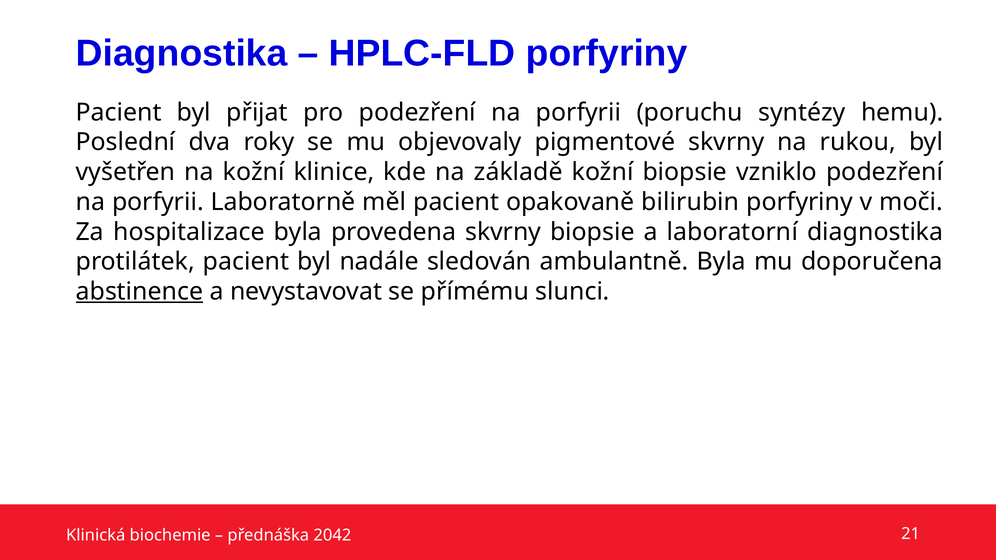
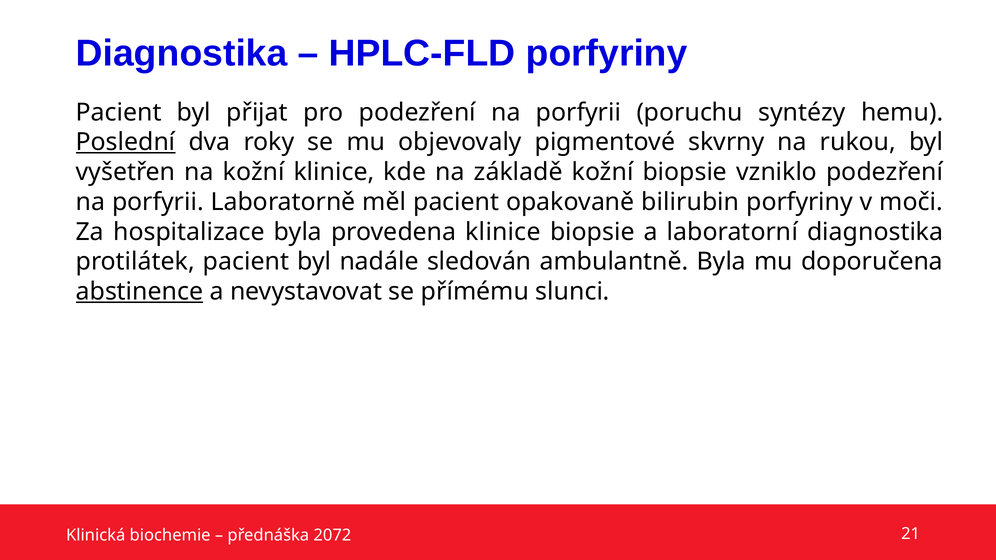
Poslední underline: none -> present (126, 142)
provedena skvrny: skvrny -> klinice (503, 232)
2042: 2042 -> 2072 (332, 535)
